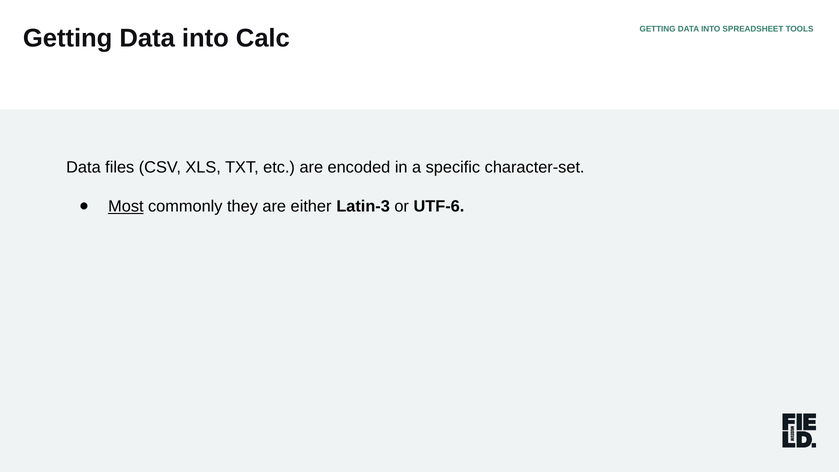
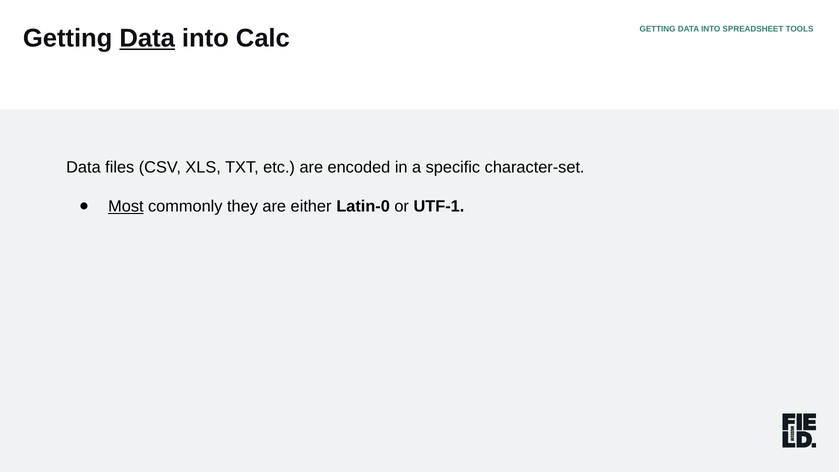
Data underline: none -> present (147, 38)
Latin-3: Latin-3 -> Latin-0 (363, 206)
UTF-6: UTF-6 -> UTF-1 (439, 206)
